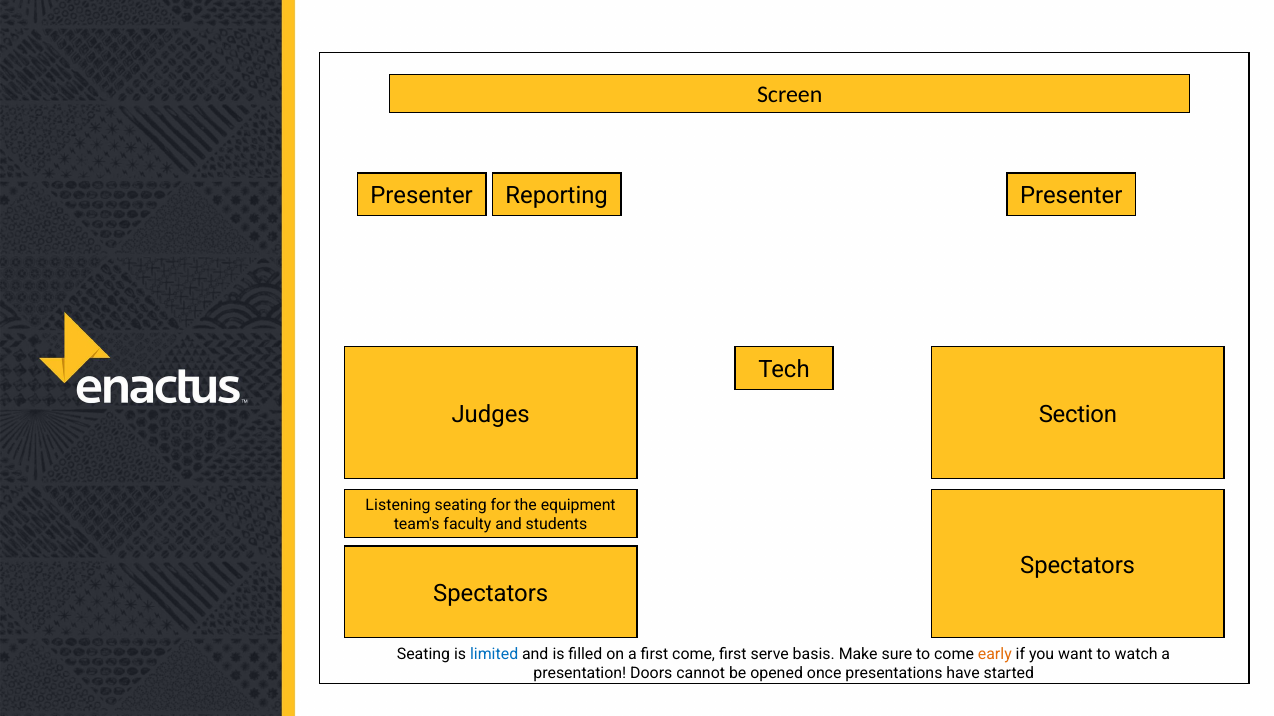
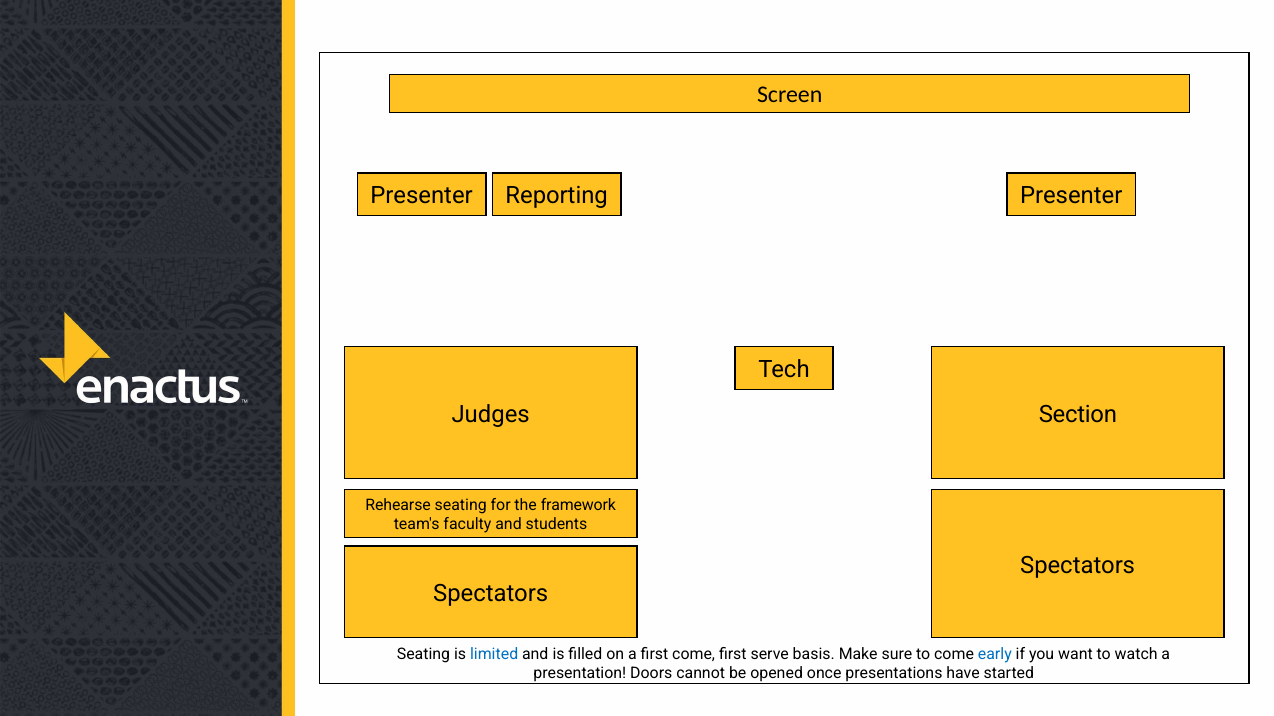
Listening: Listening -> Rehearse (398, 505)
equipment: equipment -> framework (578, 505)
early colour: orange -> blue (995, 655)
